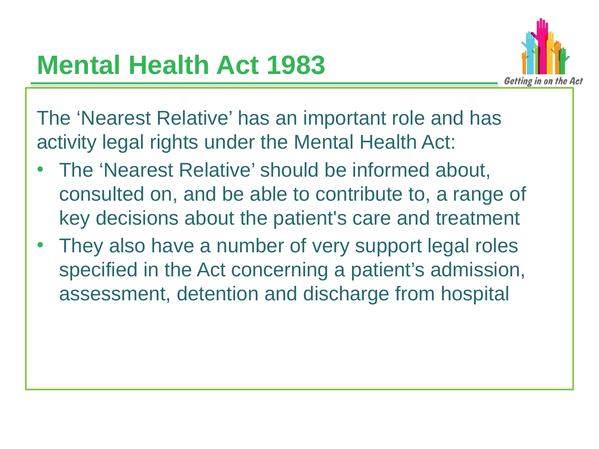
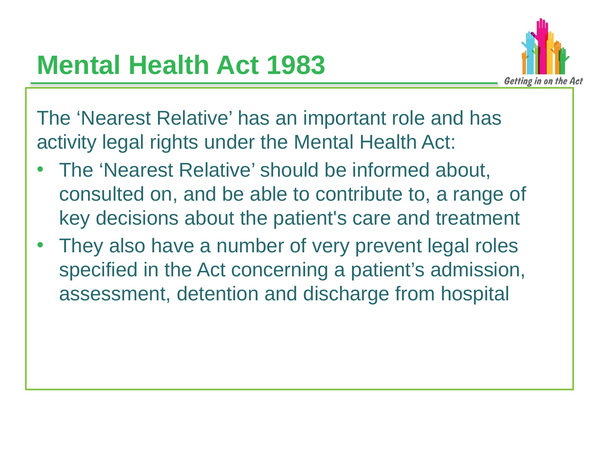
support: support -> prevent (389, 246)
